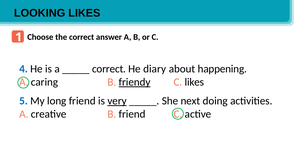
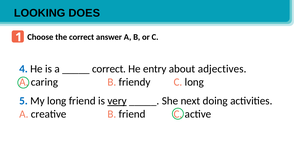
LOOKING LIKES: LIKES -> DOES (84, 13)
diary: diary -> entry (155, 69)
happening: happening -> adjectives (222, 69)
friendy underline: present -> none (135, 82)
C likes: likes -> long (194, 82)
